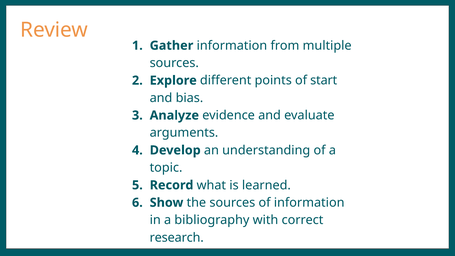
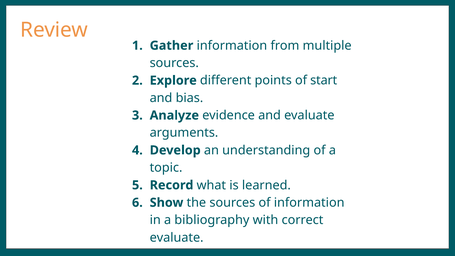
research: research -> evaluate (177, 237)
